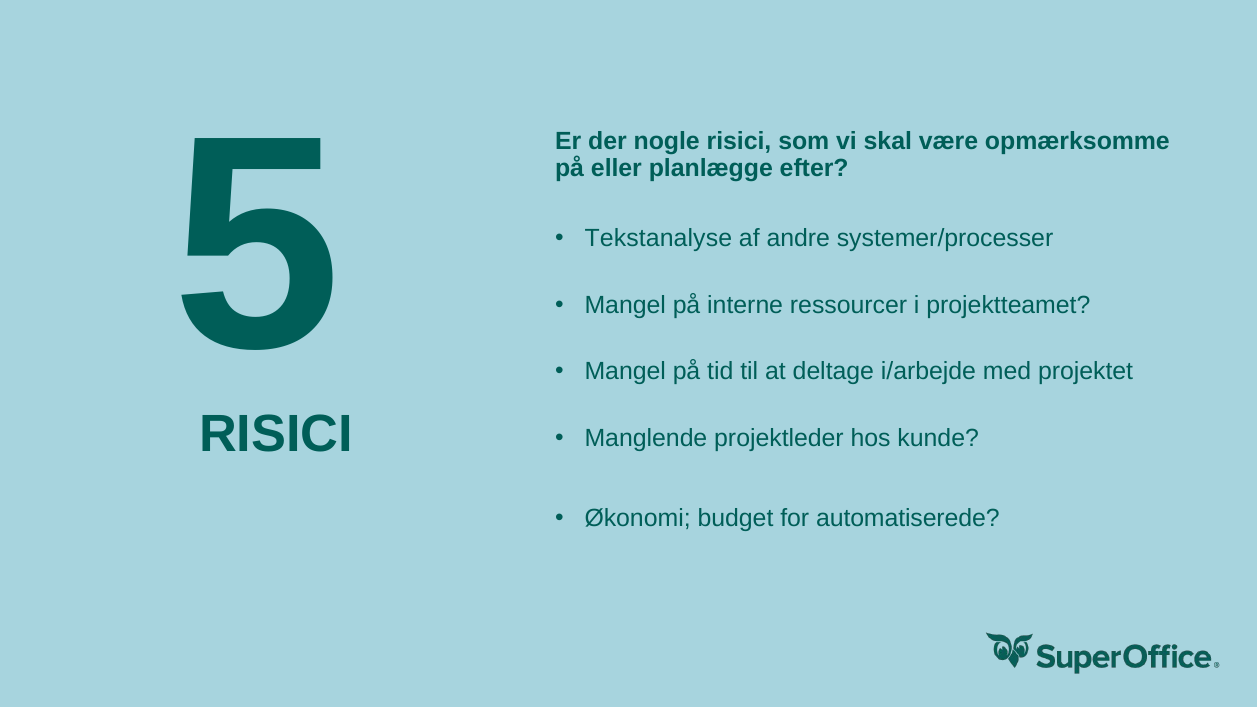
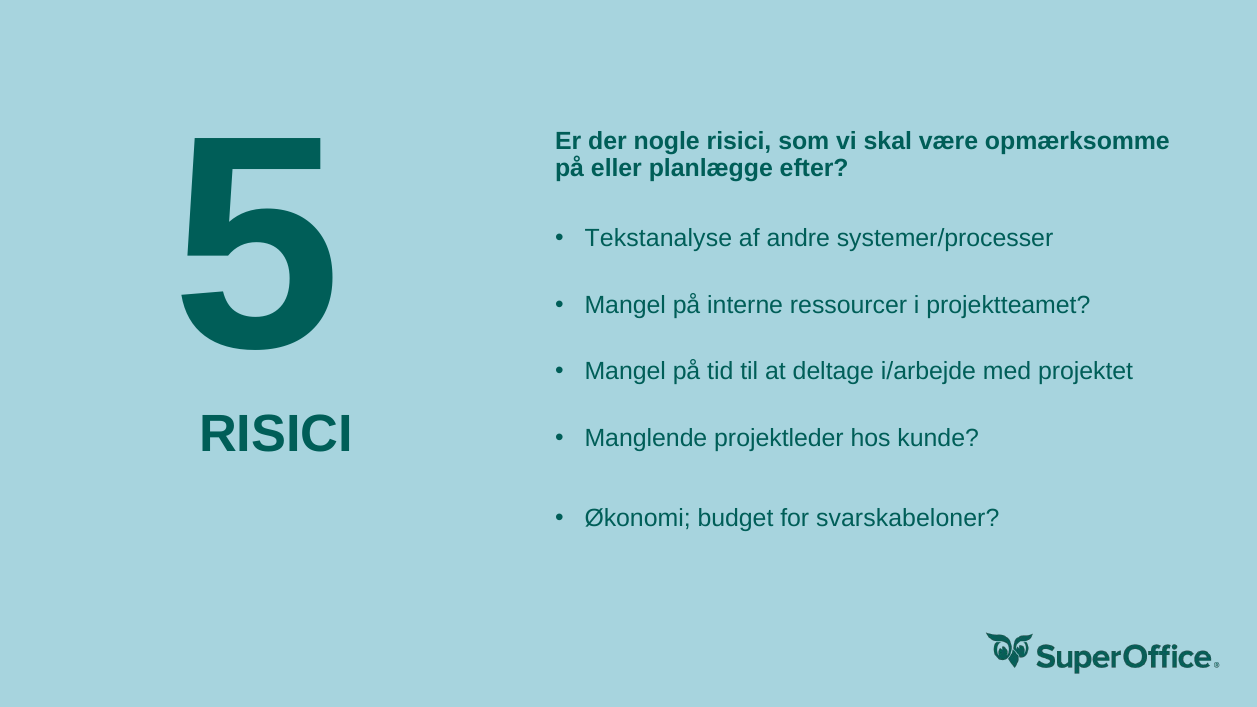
automatiserede: automatiserede -> svarskabeloner (908, 519)
